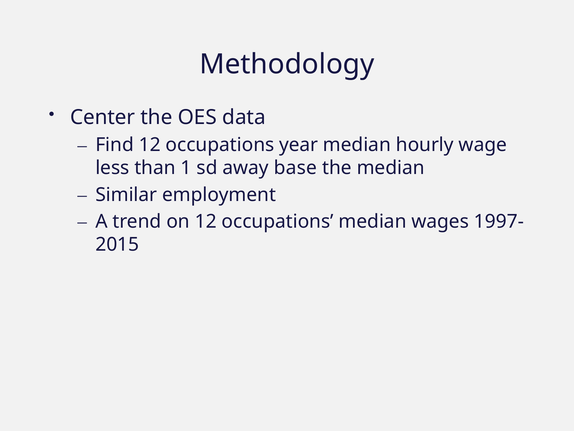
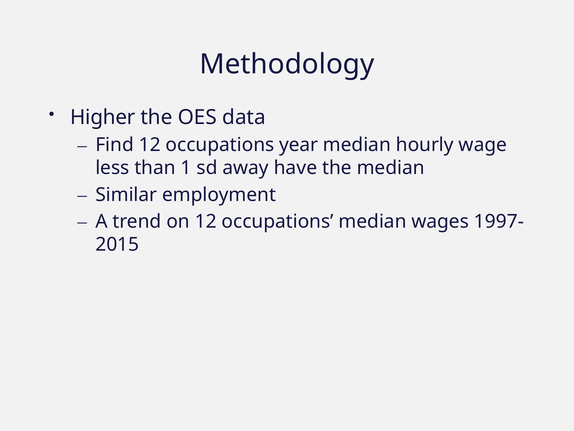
Center: Center -> Higher (103, 117)
base: base -> have (295, 168)
